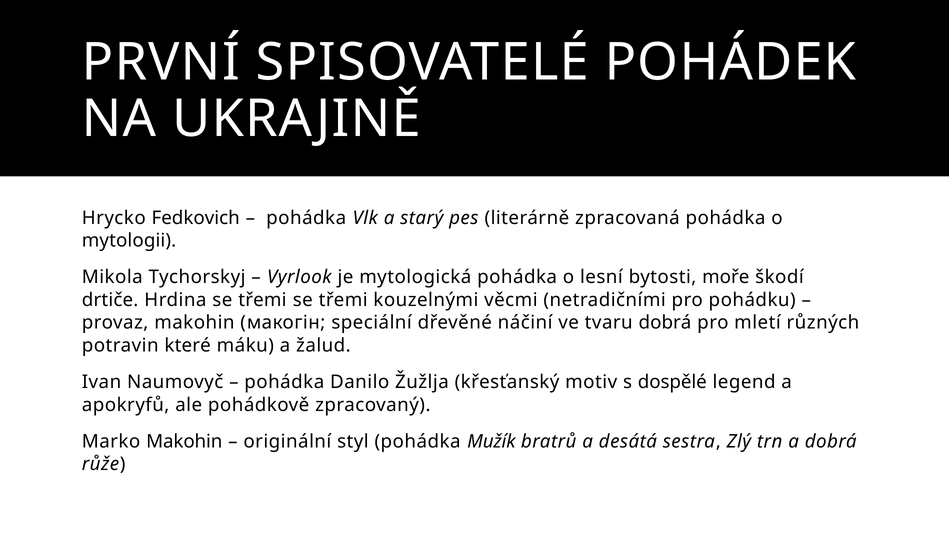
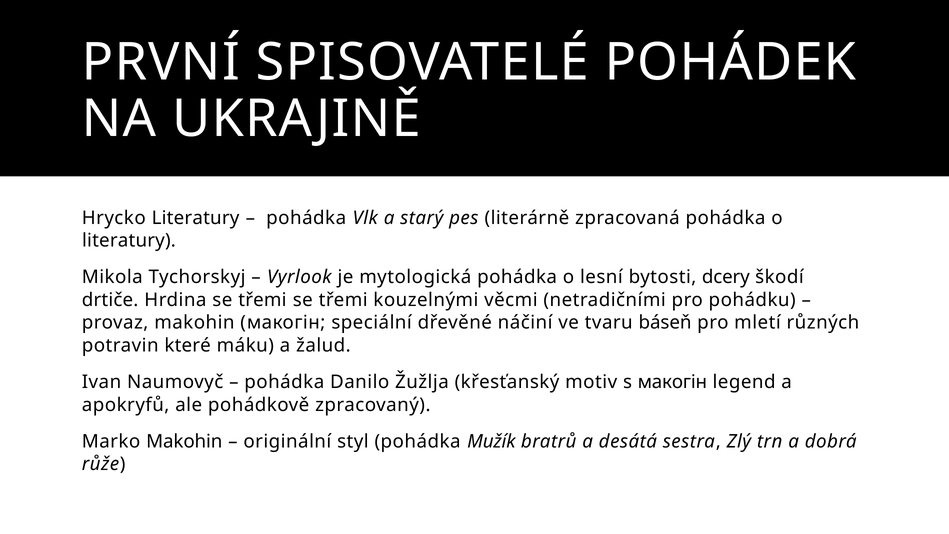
Hrycko Fedkovich: Fedkovich -> Literatury (196, 218)
mytologii: mytologii -> literatury (129, 241)
moře: moře -> dcery (726, 277)
tvaru dobrá: dobrá -> báseň (665, 323)
s dospělé: dospělé -> макогін (672, 382)
